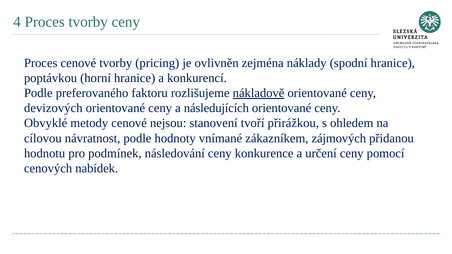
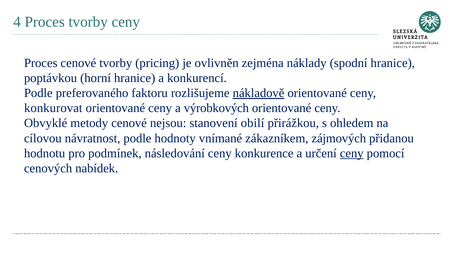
devizových: devizových -> konkurovat (53, 108)
následujících: následujících -> výrobkových (216, 108)
tvoří: tvoří -> obilí (253, 123)
ceny underline: none -> present (352, 153)
